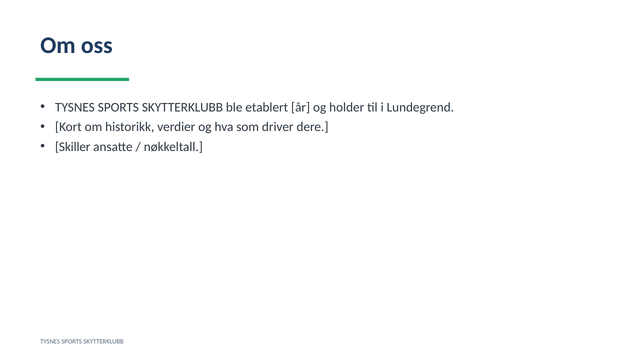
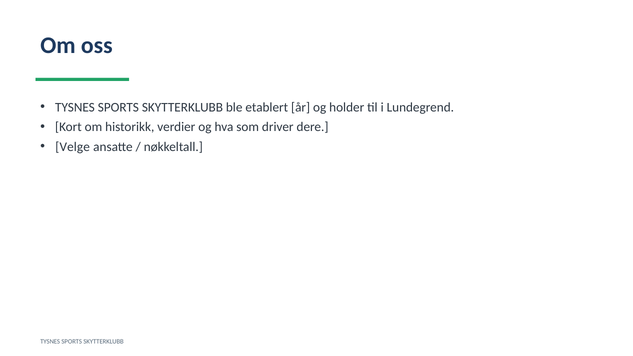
Skiller: Skiller -> Velge (73, 147)
